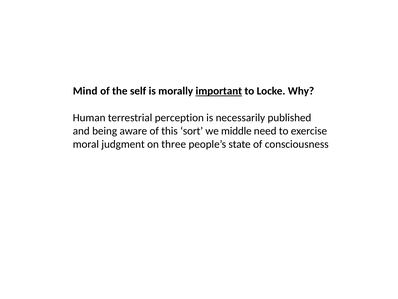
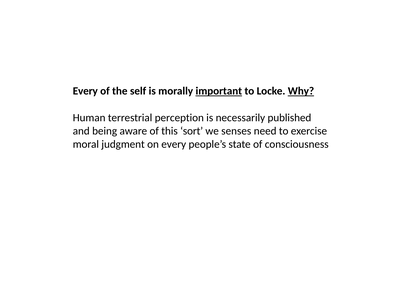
Mind: Mind -> Every (85, 91)
Why underline: none -> present (301, 91)
middle: middle -> senses (236, 131)
on three: three -> every (174, 144)
